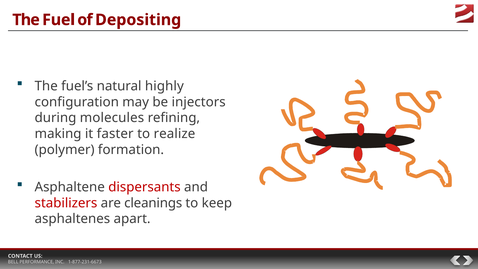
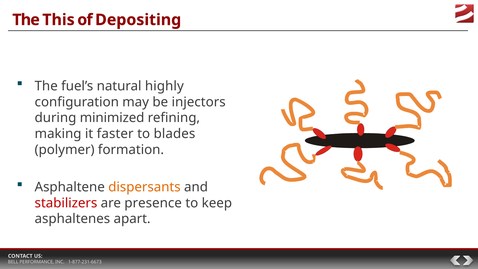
Fuel: Fuel -> This (59, 20)
molecules: molecules -> minimized (112, 118)
realize: realize -> blades (174, 134)
dispersants colour: red -> orange (144, 187)
cleanings: cleanings -> presence (153, 203)
